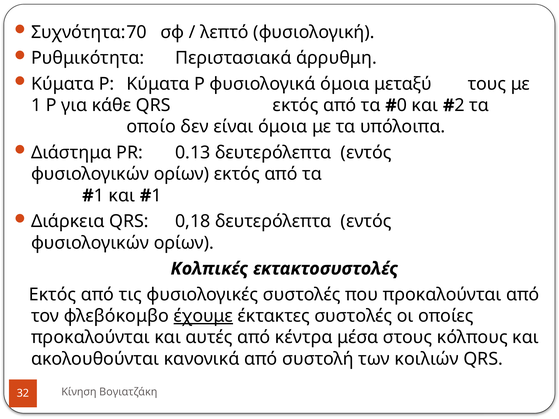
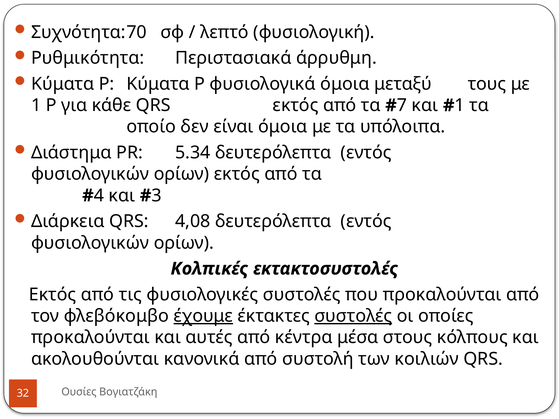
0: 0 -> 7 (402, 105)
2: 2 -> 1 (460, 105)
0.13: 0.13 -> 5.34 (193, 153)
1: 1 -> 4 (99, 196)
1: 1 -> 3 (156, 196)
0,18: 0,18 -> 4,08 (193, 222)
συστολές underline: none -> present (353, 316)
Κίνηση: Κίνηση -> Ουσίες (79, 392)
